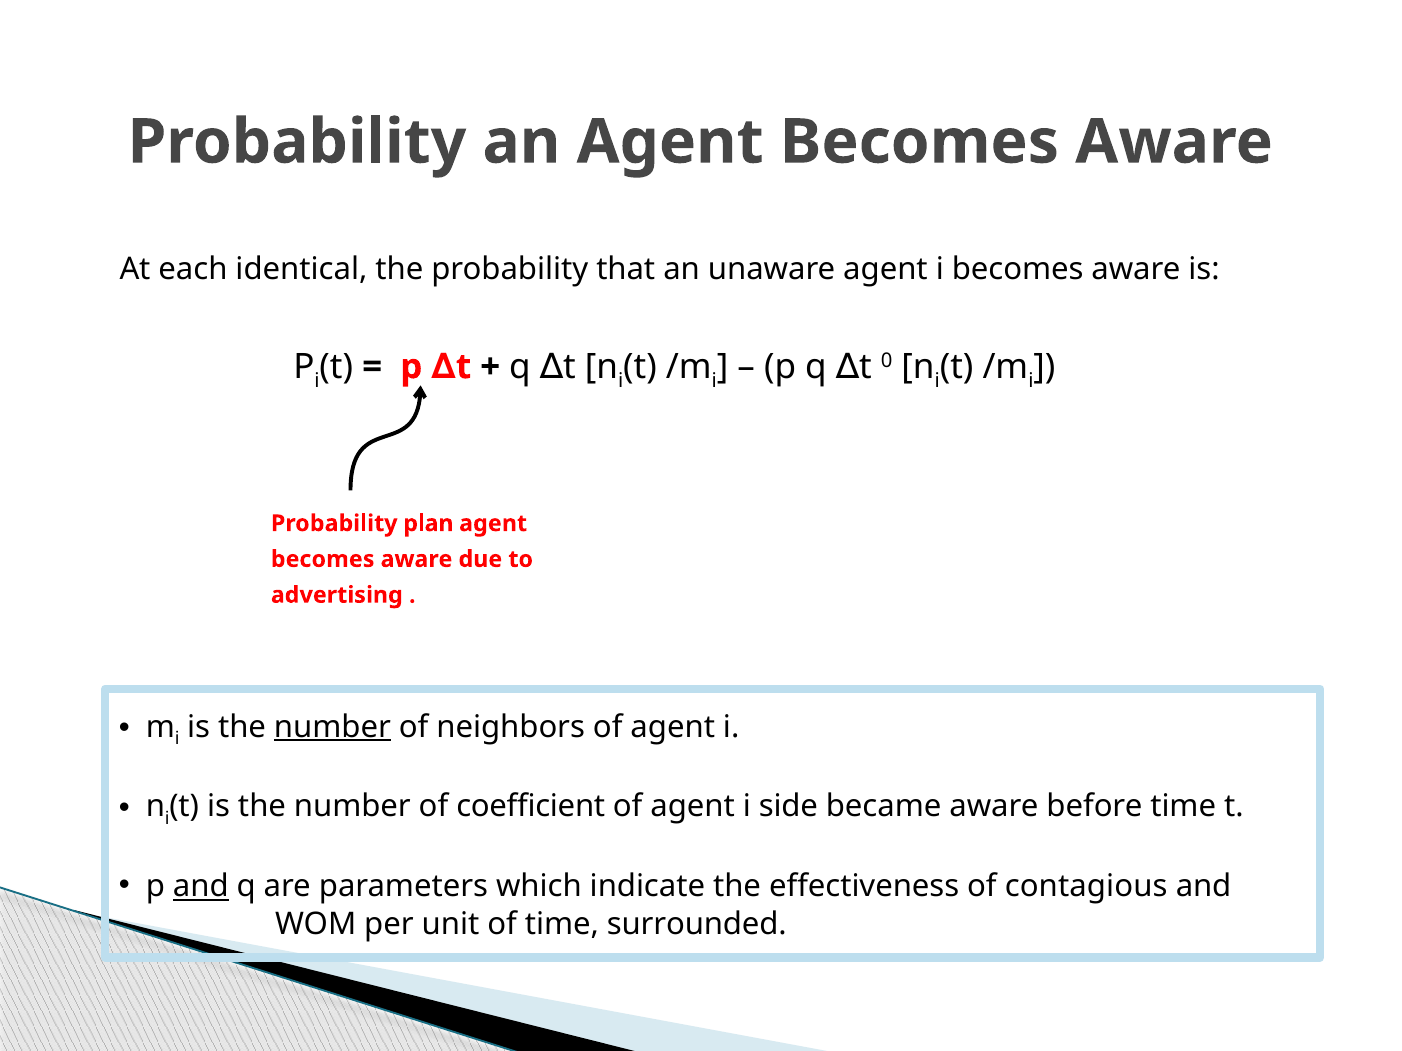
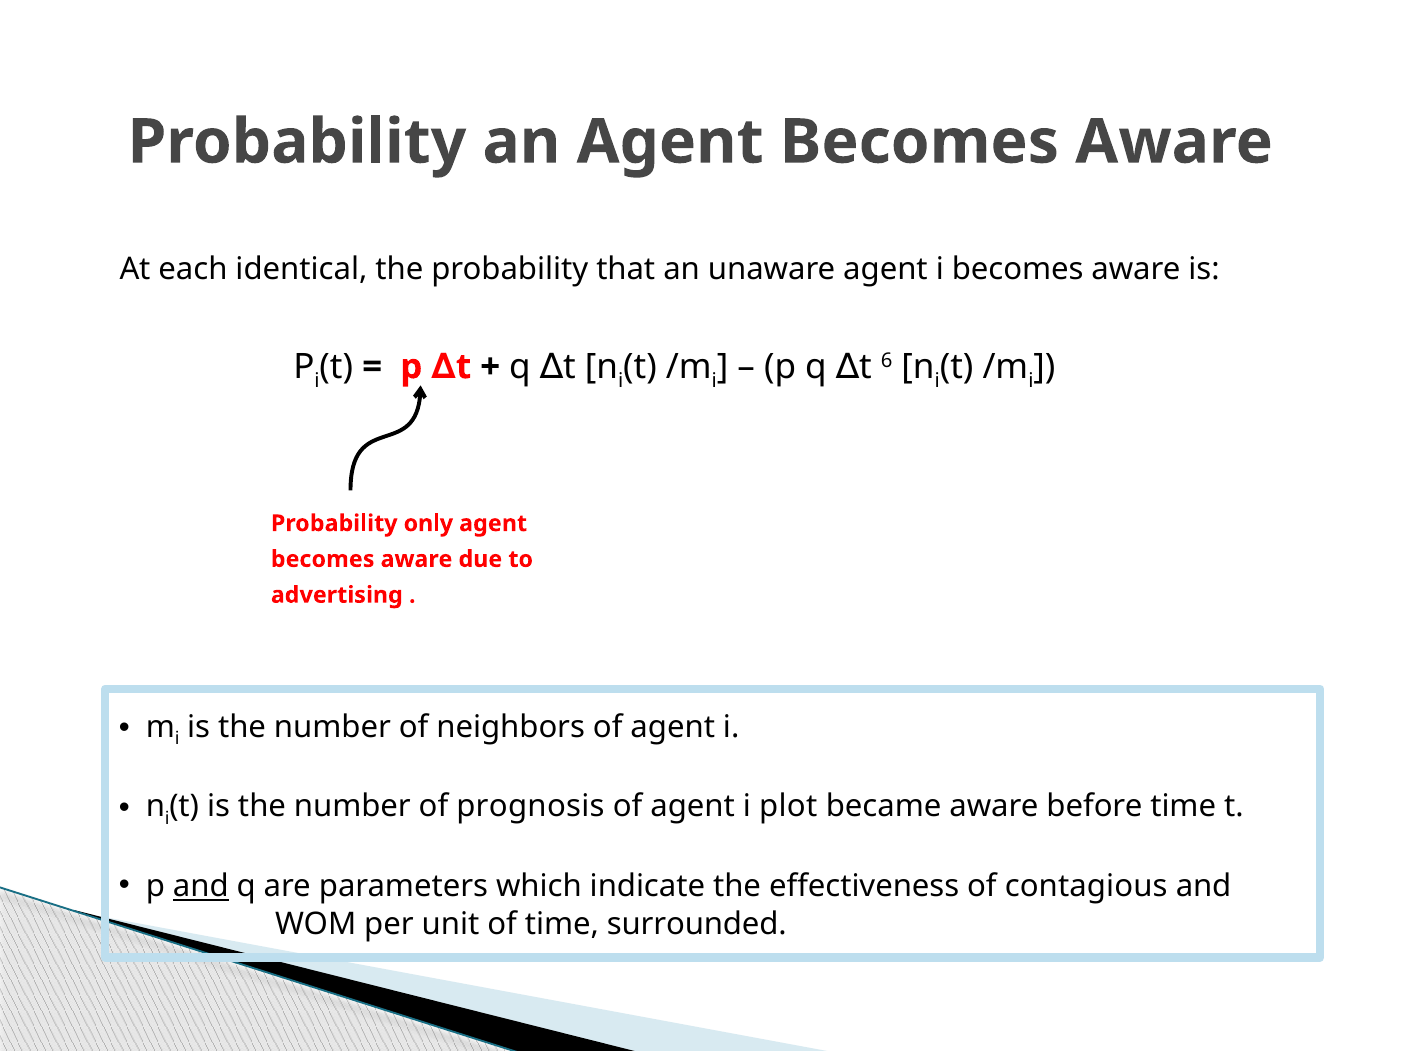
0: 0 -> 6 (887, 361)
plan: plan -> only (428, 524)
number underline: present -> none (332, 727)
coefficient: coefficient -> prognosis (530, 807)
side: side -> plot (788, 807)
